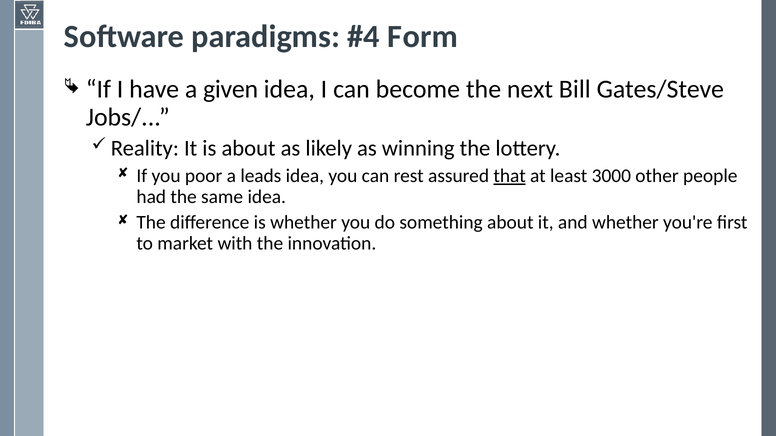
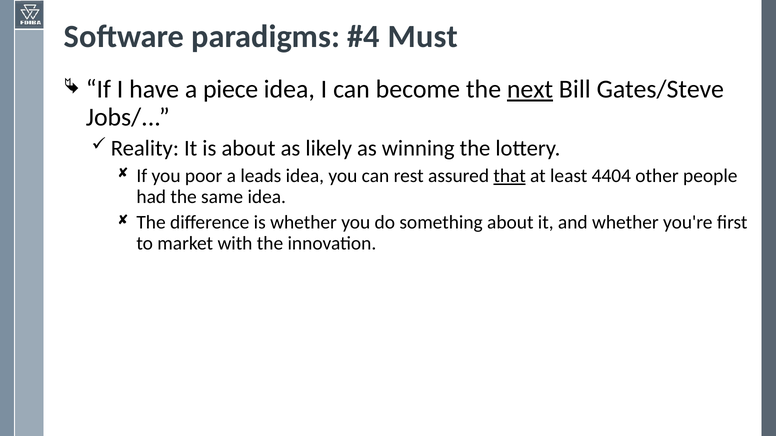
Form: Form -> Must (423, 37)
given: given -> piece (231, 90)
next underline: none -> present (530, 90)
3000: 3000 -> 4404 (611, 176)
